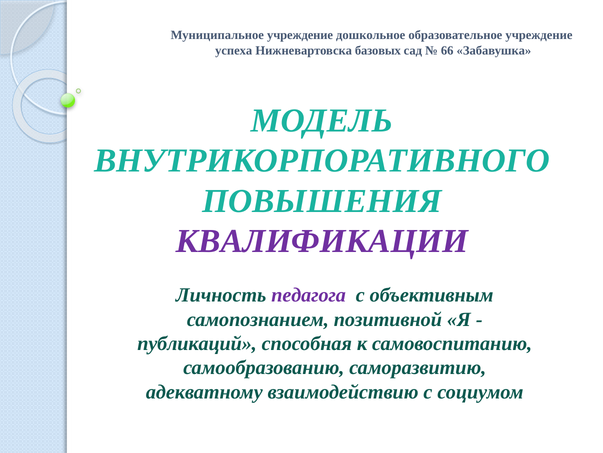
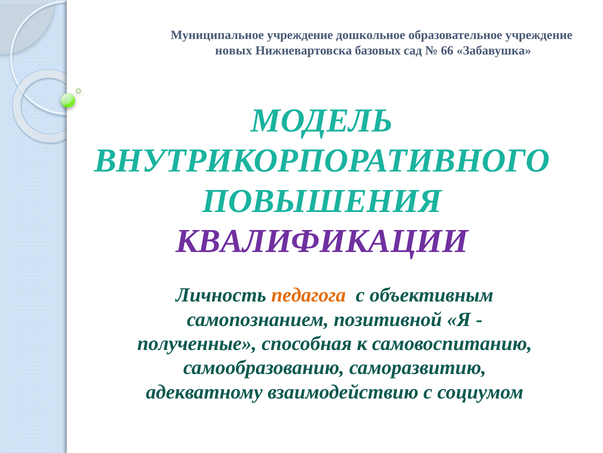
успеха: успеха -> новых (234, 50)
педагога colour: purple -> orange (309, 295)
публикаций: публикаций -> полученные (197, 343)
